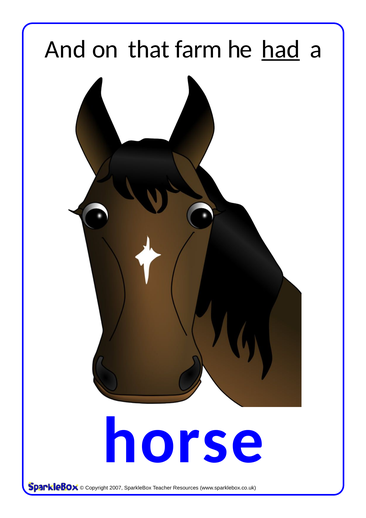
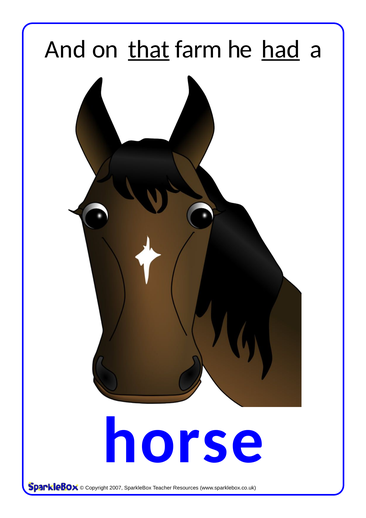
that underline: none -> present (149, 49)
